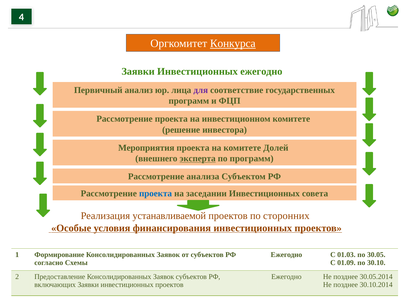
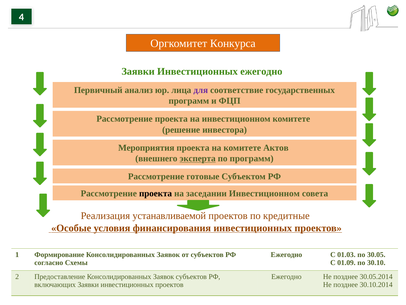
Конкурса underline: present -> none (233, 44)
Долей: Долей -> Актов (276, 147)
анализа: анализа -> готовые (203, 176)
проекта colour: blue -> black (156, 193)
заседании Инвестиционных: Инвестиционных -> Инвестиционном (264, 193)
сторонних: сторонних -> кредитные (286, 215)
